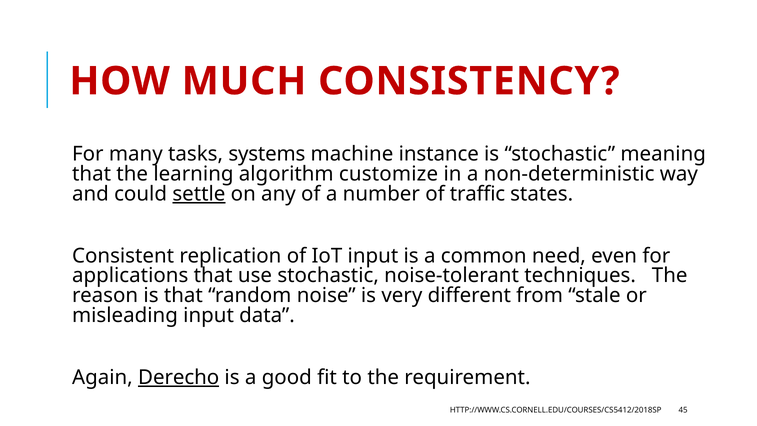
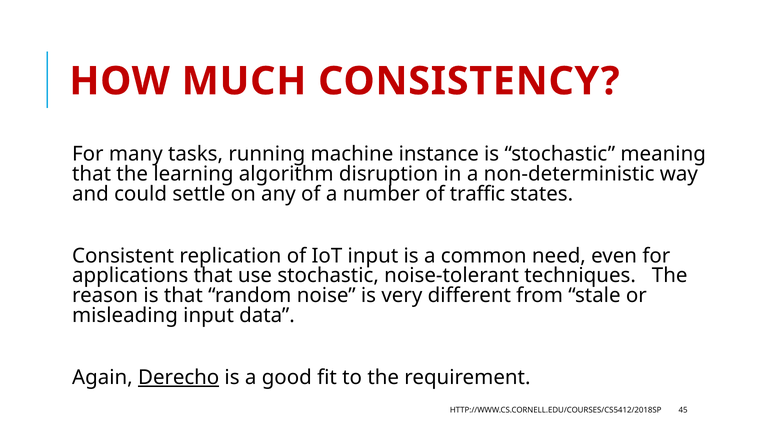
systems: systems -> running (267, 154)
customize: customize -> disruption (389, 174)
settle underline: present -> none (199, 194)
